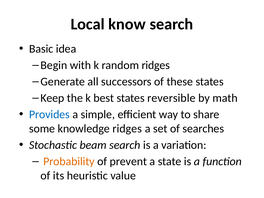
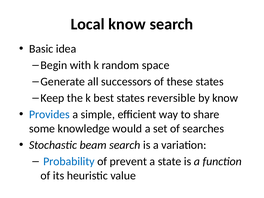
random ridges: ridges -> space (156, 65)
by math: math -> know (225, 98)
knowledge ridges: ridges -> would (127, 129)
Probability colour: orange -> blue (69, 161)
